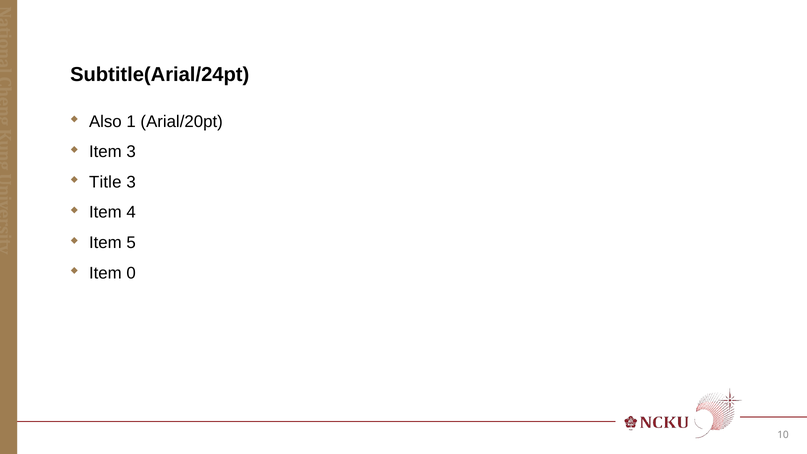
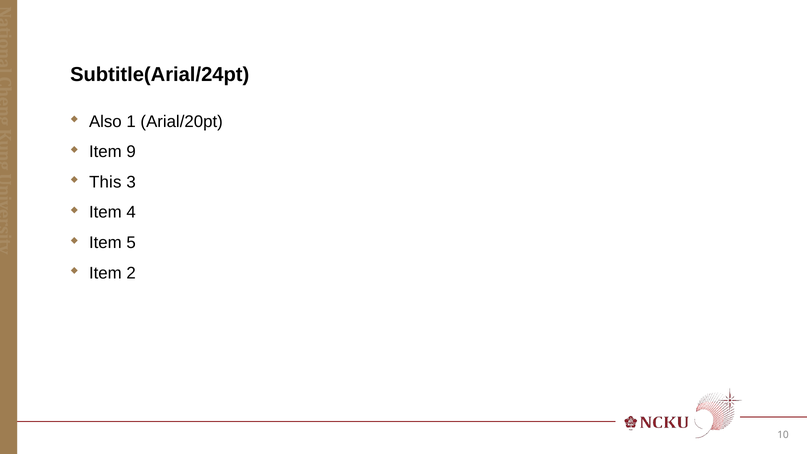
Item 3: 3 -> 9 (131, 152)
Title: Title -> This (105, 182)
0: 0 -> 2 (131, 273)
